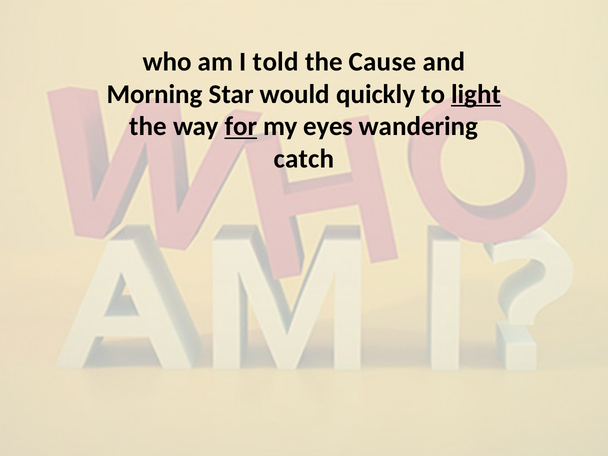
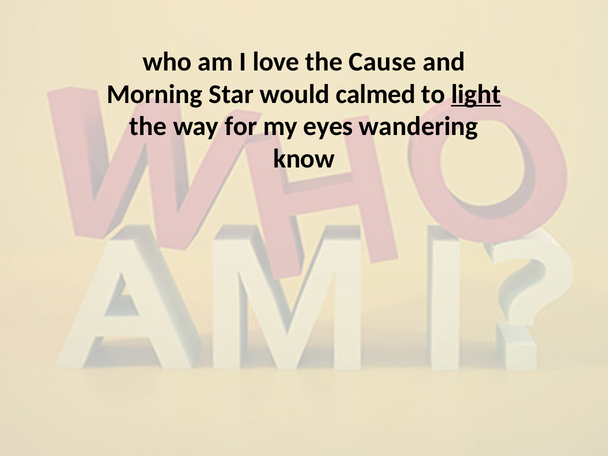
told: told -> love (276, 62)
quickly: quickly -> calmed (376, 94)
for underline: present -> none (241, 127)
catch: catch -> know (304, 159)
